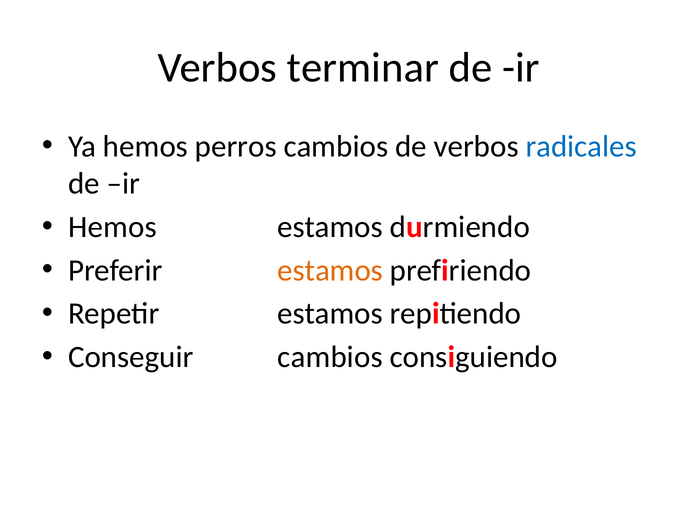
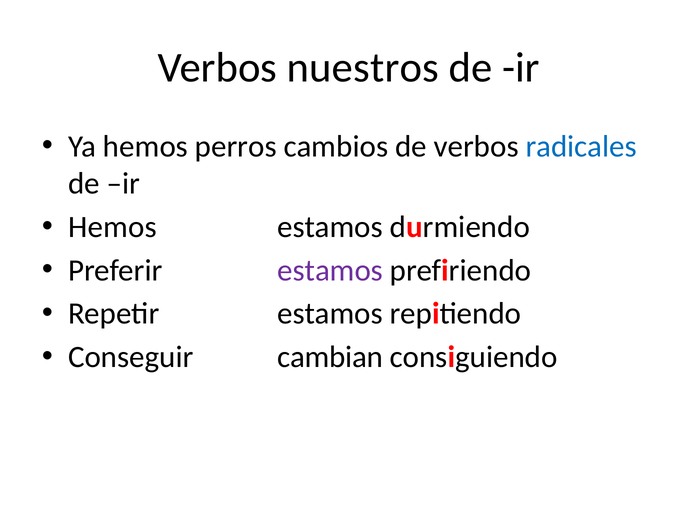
terminar: terminar -> nuestros (363, 68)
estamos colour: orange -> purple (330, 271)
Conseguir cambios: cambios -> cambian (330, 357)
